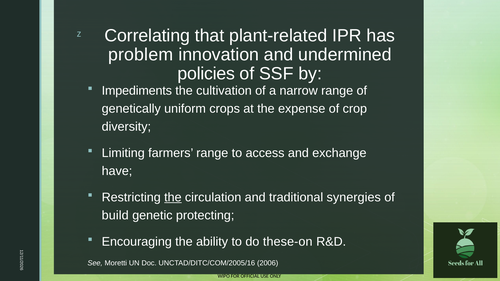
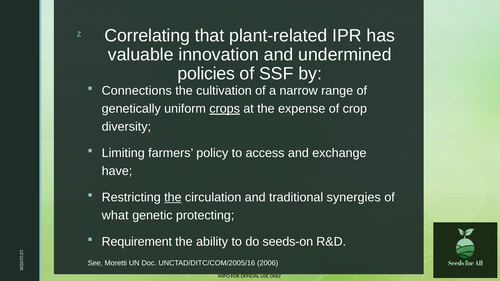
problem: problem -> valuable (141, 55)
Impediments: Impediments -> Connections (137, 91)
crops underline: none -> present (225, 109)
farmers range: range -> policy (212, 153)
build: build -> what (115, 216)
Encouraging: Encouraging -> Requirement (137, 242)
these-on: these-on -> seeds-on (288, 242)
